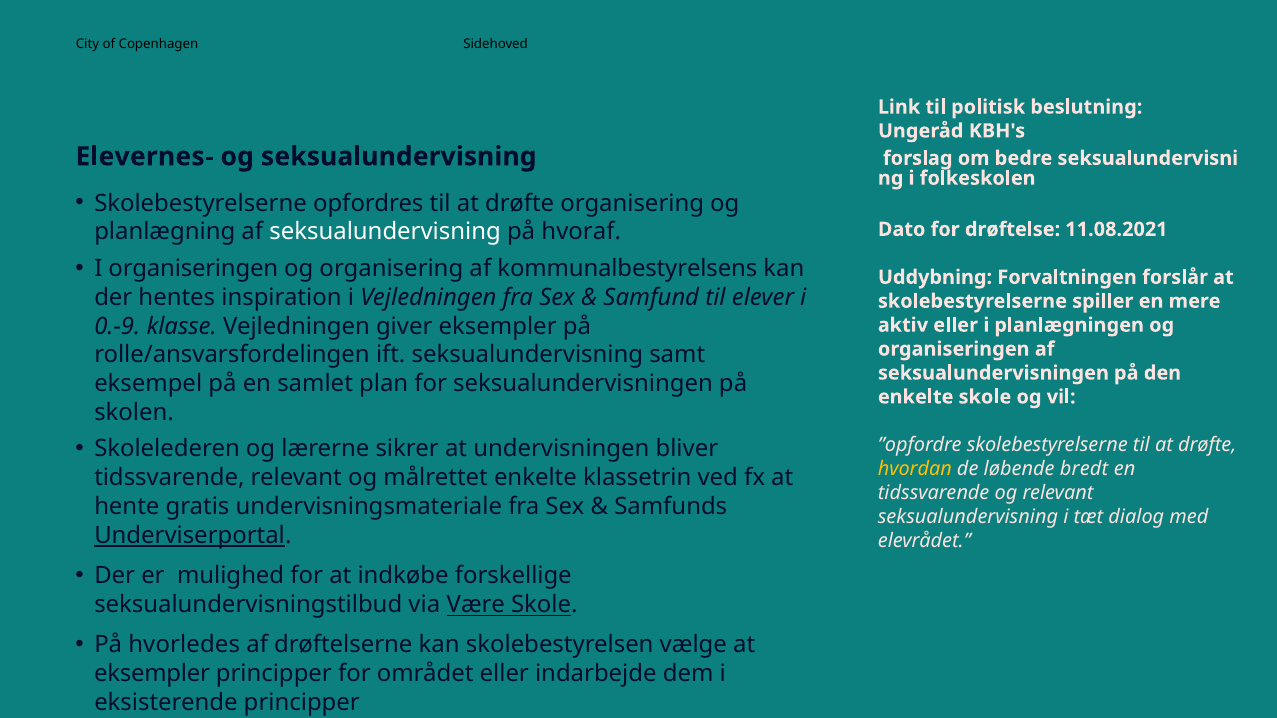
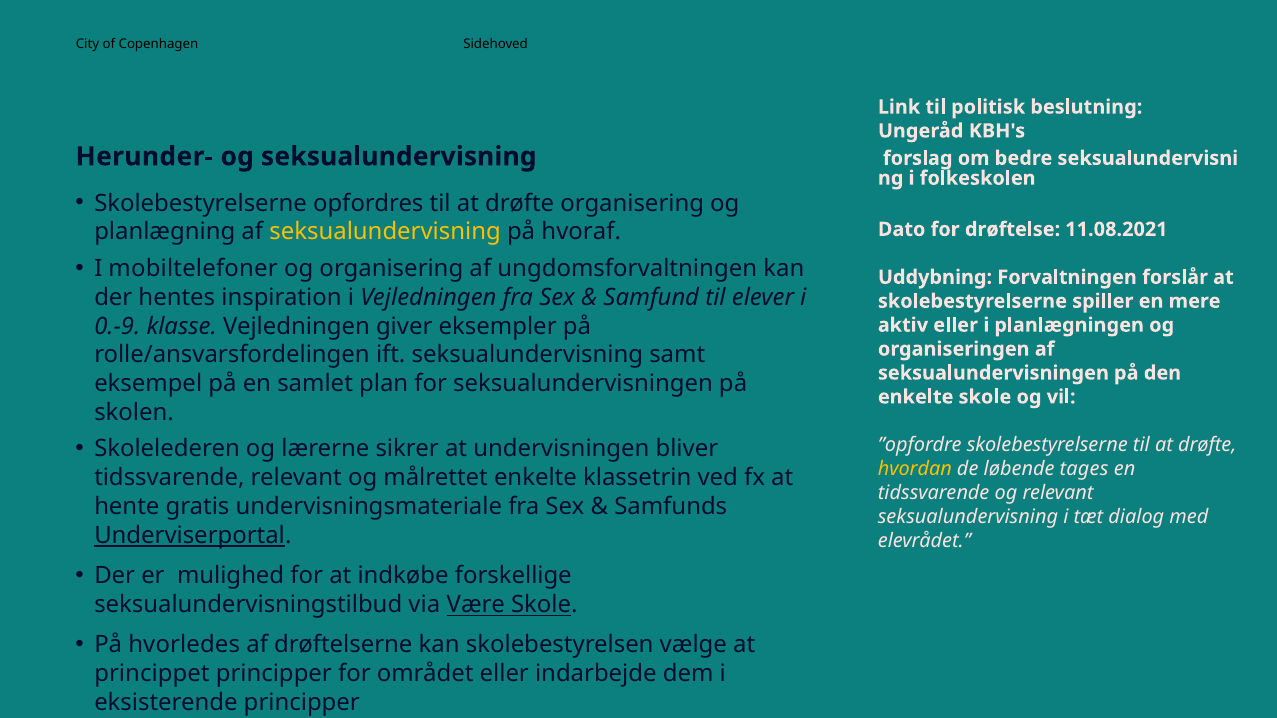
Elevernes-: Elevernes- -> Herunder- (144, 157)
seksualundervisning colour: white -> yellow (385, 232)
I organiseringen: organiseringen -> mobiltelefoner (193, 269)
kommunalbestyrelsens: kommunalbestyrelsens -> ungdomsforvaltningen (627, 269)
bredt: bredt -> tages (1084, 469)
eksempler: eksempler -> princippet (152, 674)
